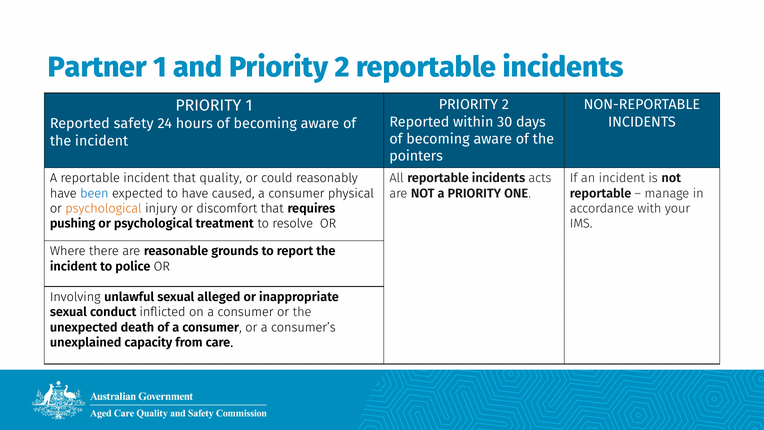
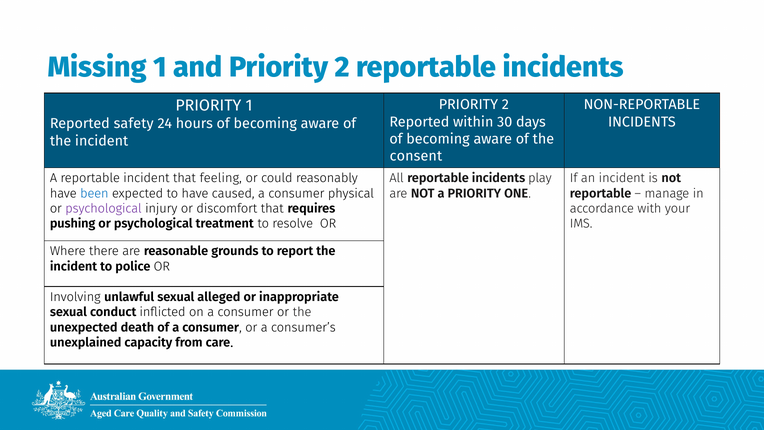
Partner: Partner -> Missing (97, 67)
pointers: pointers -> consent (416, 156)
quality: quality -> feeling (221, 178)
acts: acts -> play (540, 178)
psychological colour: orange -> purple (104, 208)
